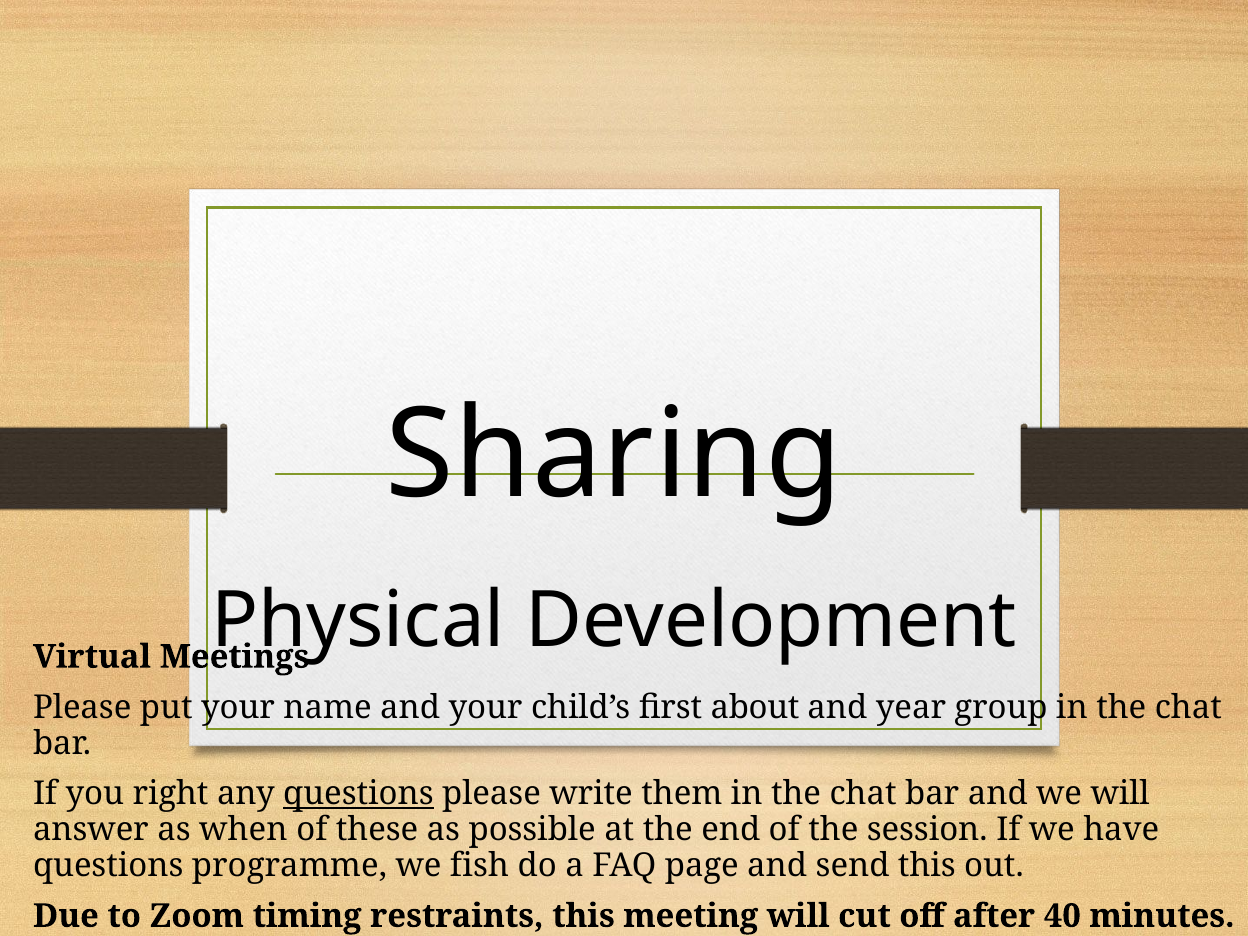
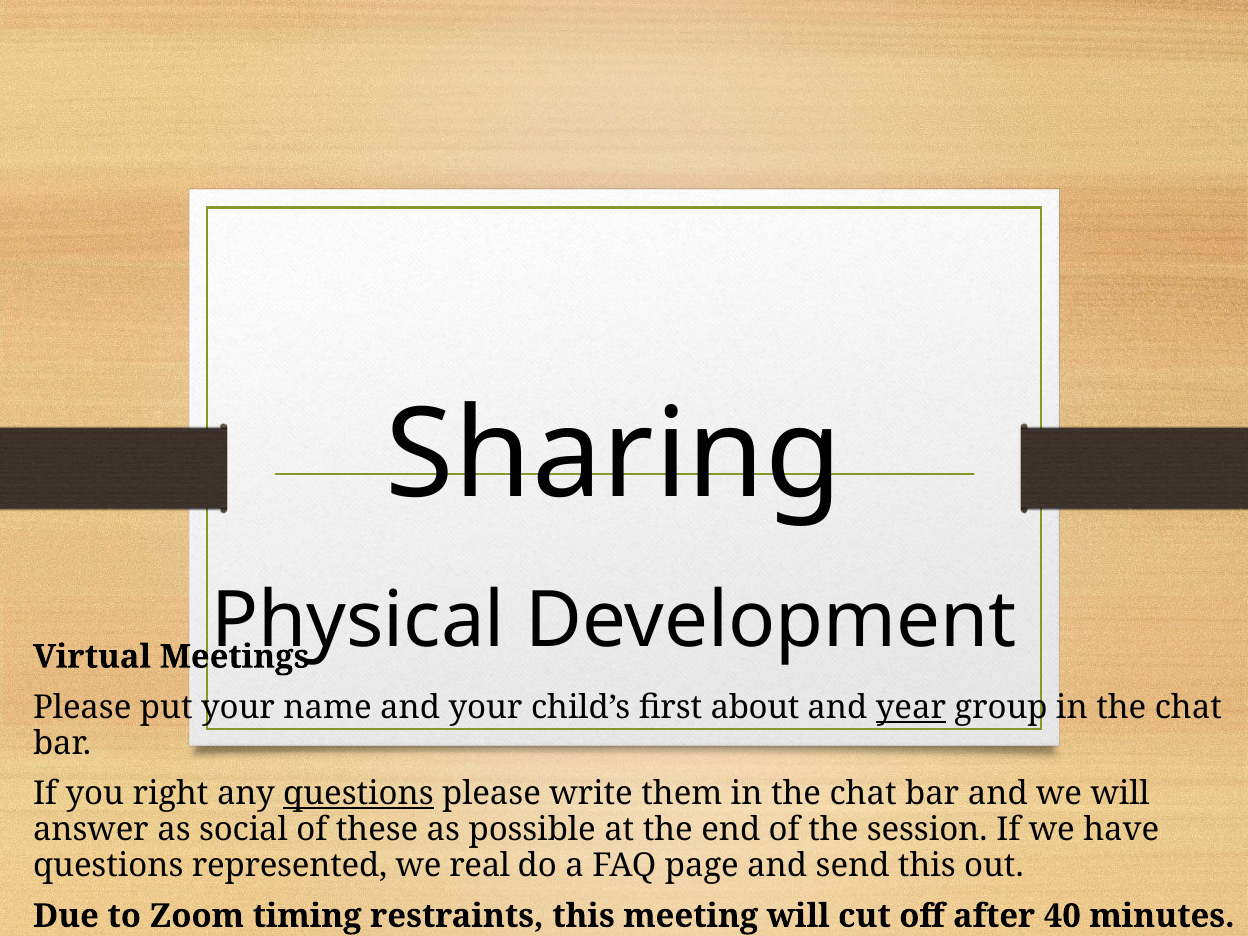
year underline: none -> present (911, 708)
when: when -> social (243, 830)
programme: programme -> represented (290, 865)
fish: fish -> real (480, 865)
